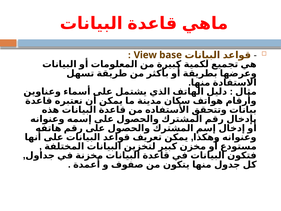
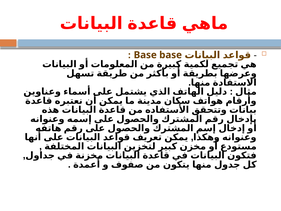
View: View -> Base (145, 55)
